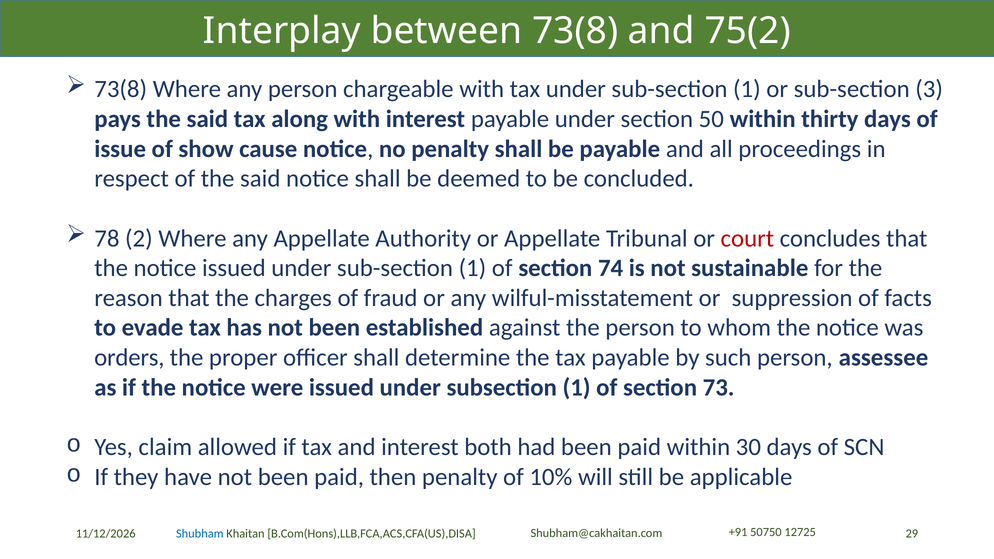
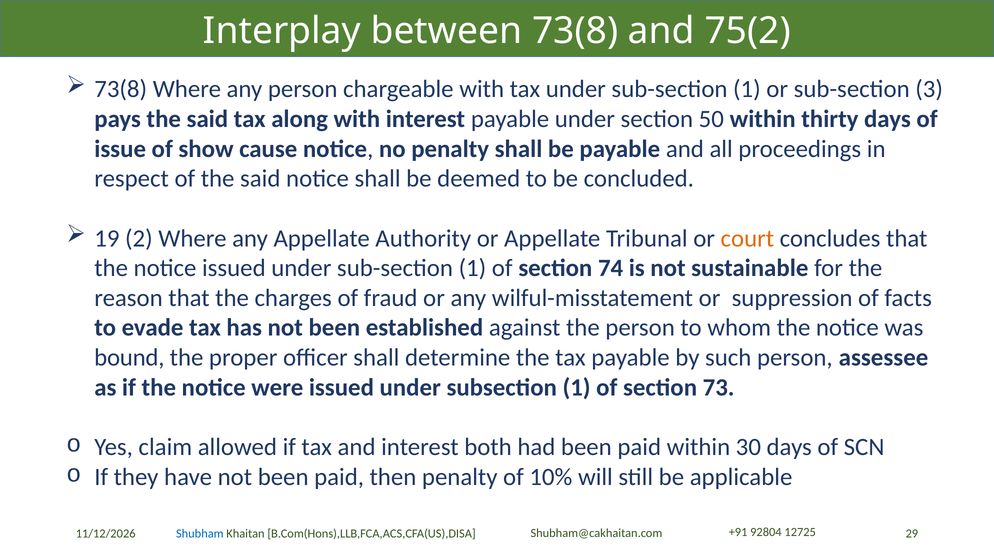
78: 78 -> 19 (107, 238)
court colour: red -> orange (747, 238)
orders: orders -> bound (129, 358)
50750: 50750 -> 92804 (766, 532)
